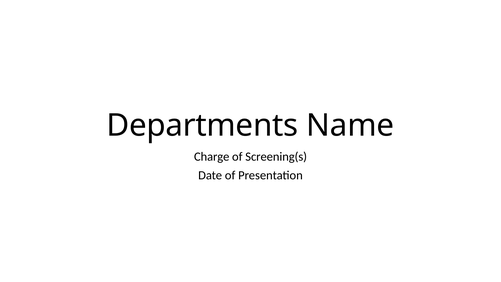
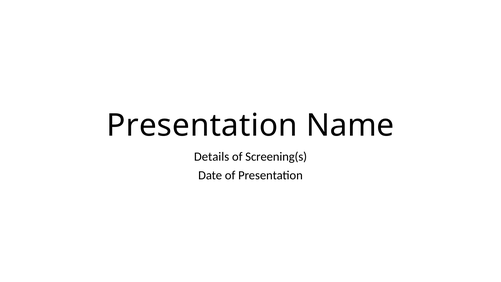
Departments: Departments -> Presentation (202, 125)
Charge: Charge -> Details (212, 157)
